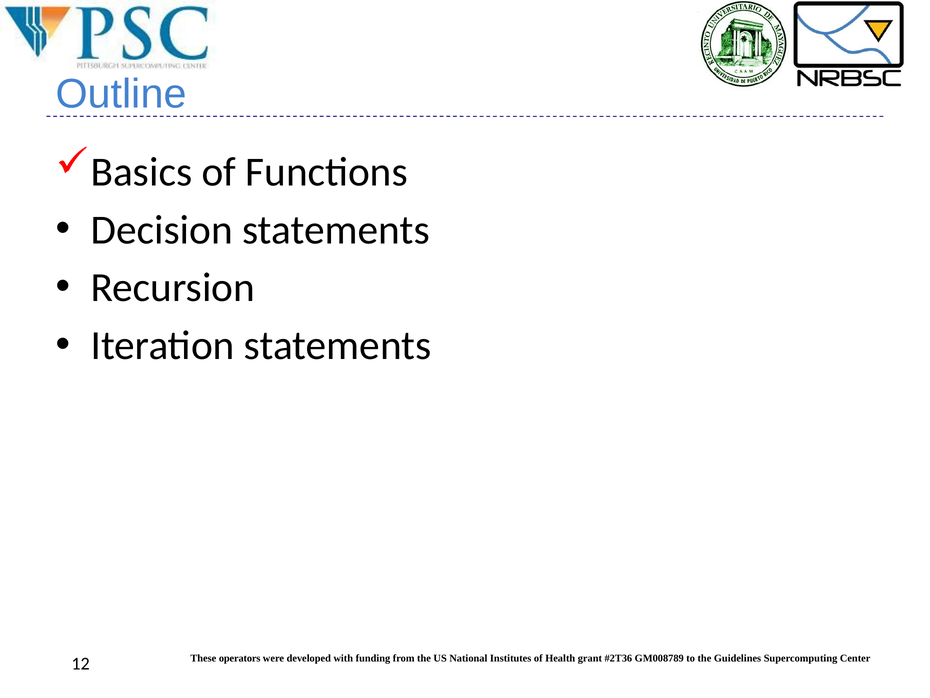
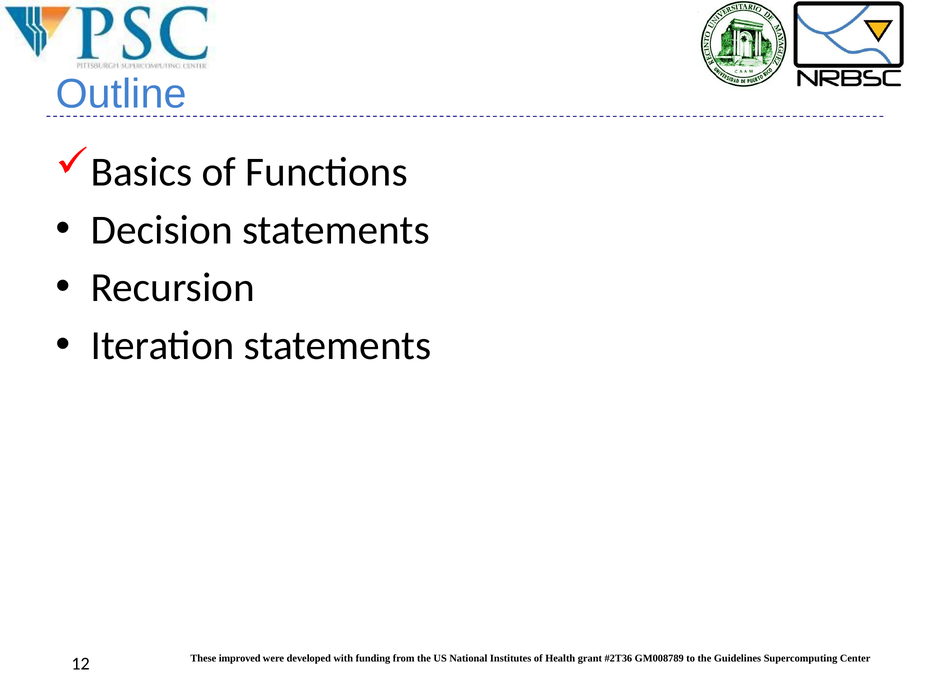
operators: operators -> improved (240, 658)
